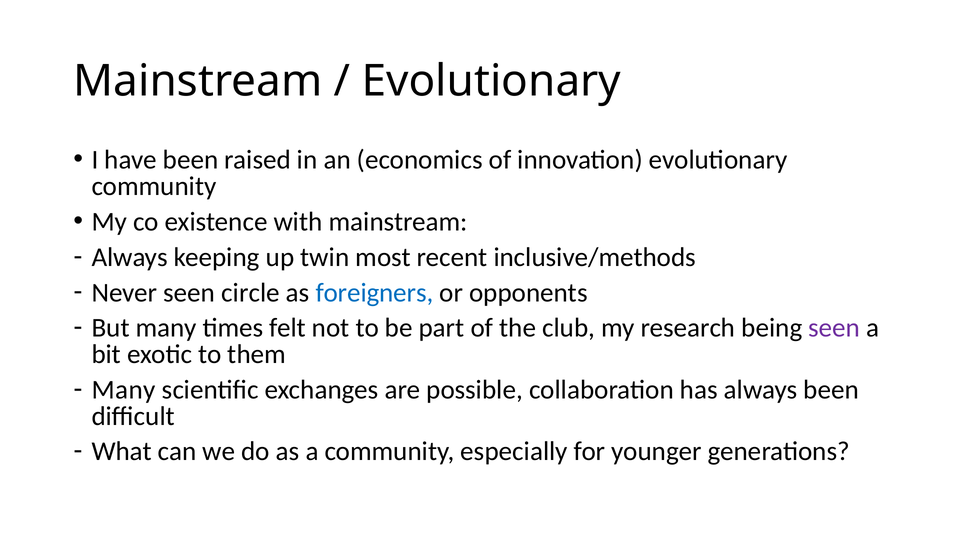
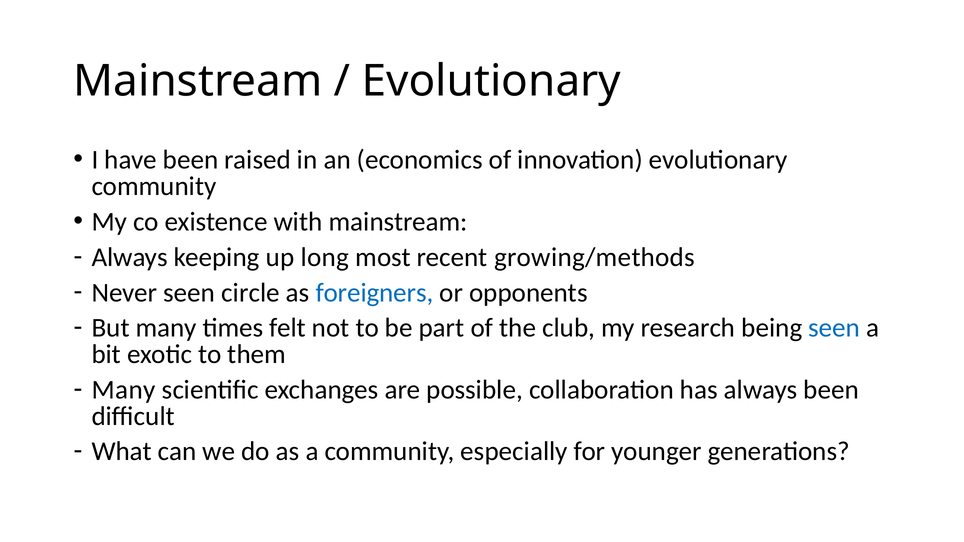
twin: twin -> long (325, 257)
inclusive/methods: inclusive/methods -> growing/methods (595, 257)
seen colour: purple -> blue (834, 328)
